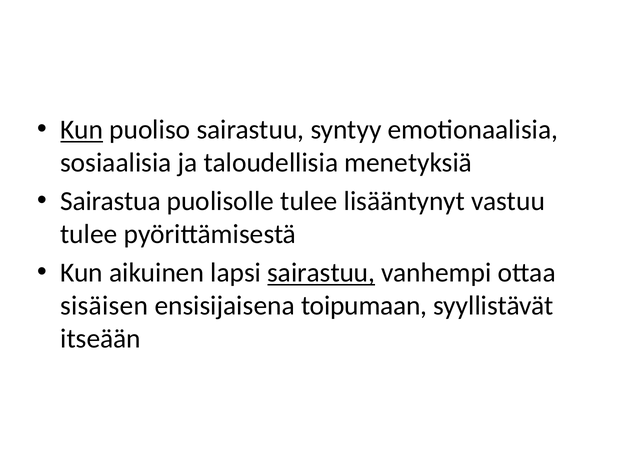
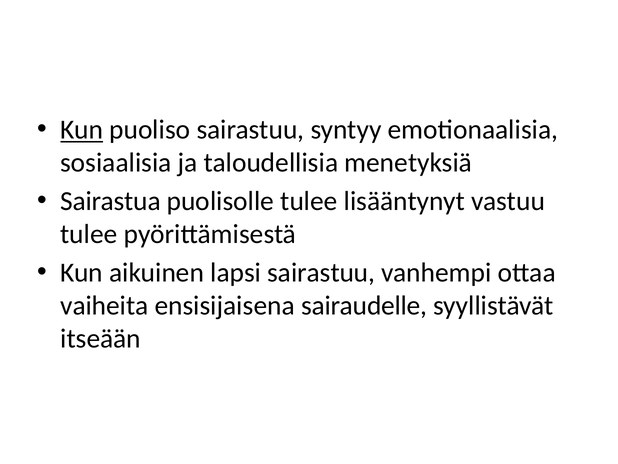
sairastuu underline: present -> none (321, 273)
sisäisen: sisäisen -> vaiheita (104, 305)
toipumaan: toipumaan -> sairaudelle (364, 305)
